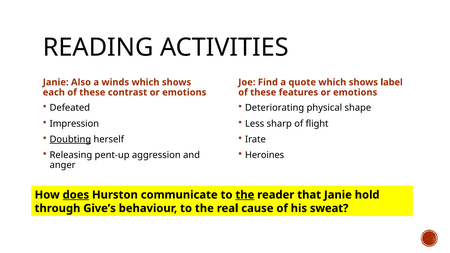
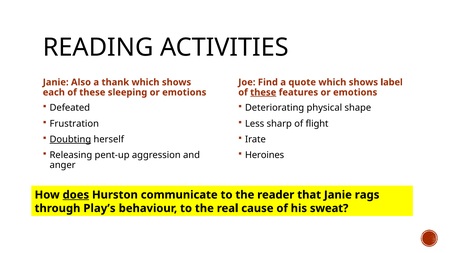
winds: winds -> thank (115, 82)
contrast: contrast -> sleeping (128, 92)
these underline: none -> present (263, 92)
Impression: Impression -> Frustration (74, 124)
the underline: present -> none (245, 195)
hold: hold -> rags (367, 195)
Give’s: Give’s -> Play’s (99, 208)
